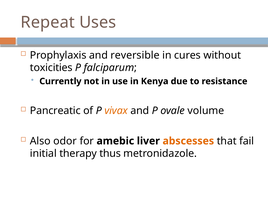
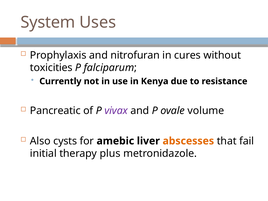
Repeat: Repeat -> System (48, 22)
reversible: reversible -> nitrofuran (135, 55)
vivax colour: orange -> purple (116, 111)
odor: odor -> cysts (65, 141)
thus: thus -> plus (110, 153)
